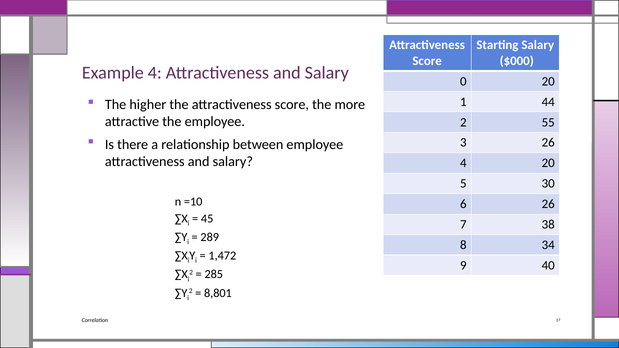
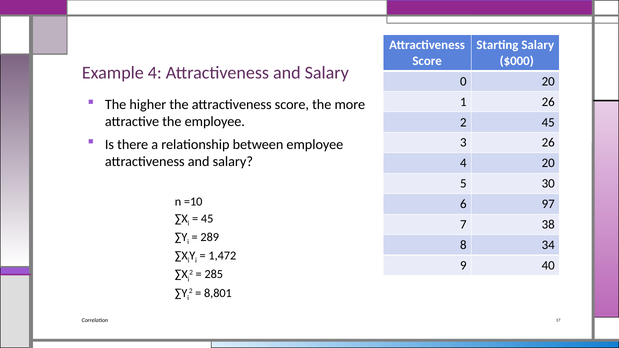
1 44: 44 -> 26 (548, 102)
2 55: 55 -> 45 (548, 122)
6 26: 26 -> 97 (548, 204)
